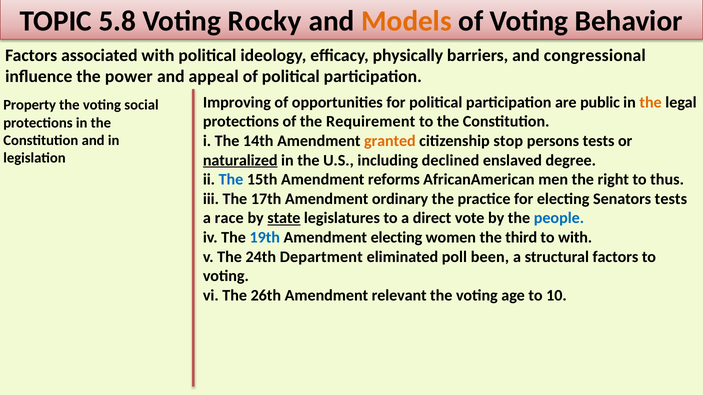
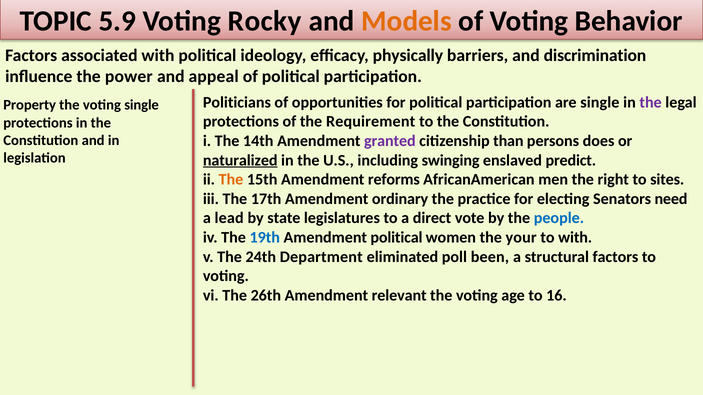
5.8: 5.8 -> 5.9 (117, 21)
congressional: congressional -> discrimination (595, 55)
Improving: Improving -> Politicians (237, 102)
are public: public -> single (600, 102)
the colour: orange -> purple (651, 102)
voting social: social -> single (142, 105)
granted colour: orange -> purple (390, 141)
stop: stop -> than (508, 141)
persons tests: tests -> does (599, 141)
declined: declined -> swinging (451, 160)
degree: degree -> predict (571, 160)
The colour: blue -> orange (231, 180)
thus: thus -> sites (667, 180)
Senators tests: tests -> need (671, 199)
race: race -> lead (229, 218)
state underline: present -> none (284, 218)
Amendment electing: electing -> political (396, 238)
third: third -> your (521, 238)
10: 10 -> 16 (556, 296)
